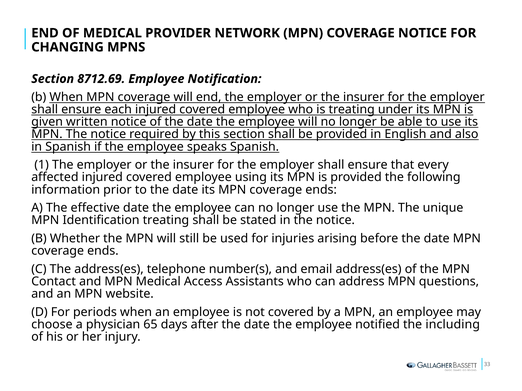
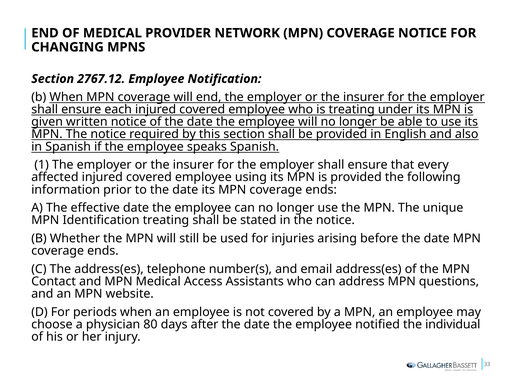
8712.69: 8712.69 -> 2767.12 (101, 79)
65: 65 -> 80 (150, 325)
including: including -> individual (453, 325)
